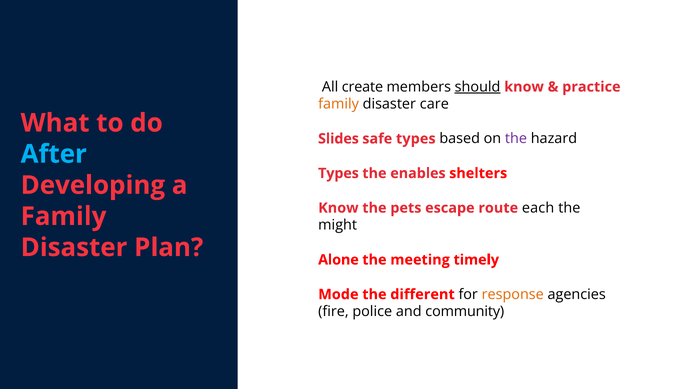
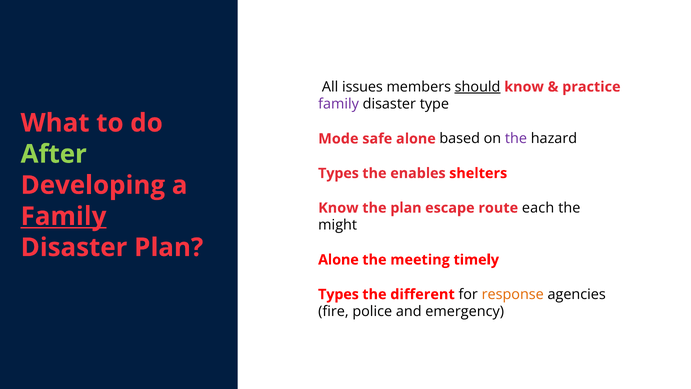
create: create -> issues (362, 87)
family colour: orange -> purple (339, 104)
care: care -> type (434, 104)
Slides: Slides -> Mode (338, 139)
safe types: types -> alone (416, 139)
After colour: light blue -> light green (54, 154)
the pets: pets -> plan (406, 208)
Family underline: none -> present (64, 216)
Mode: Mode -> Types (338, 294)
community: community -> emergency (465, 311)
